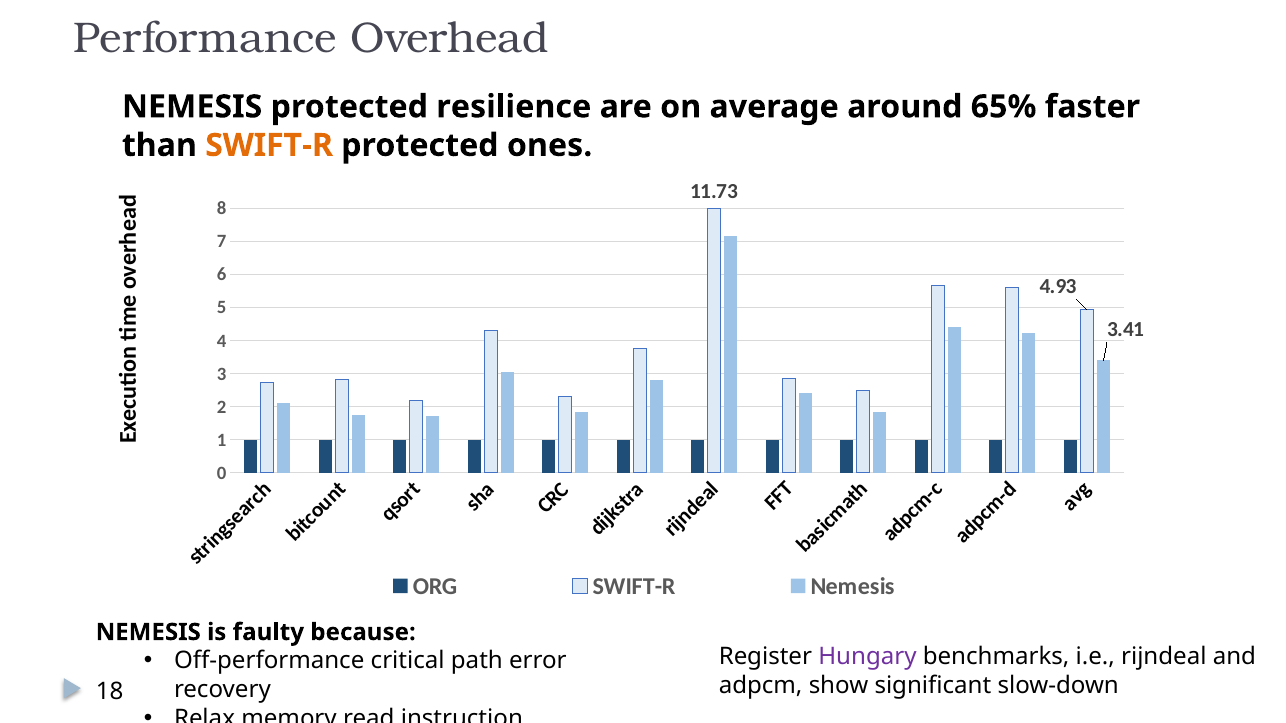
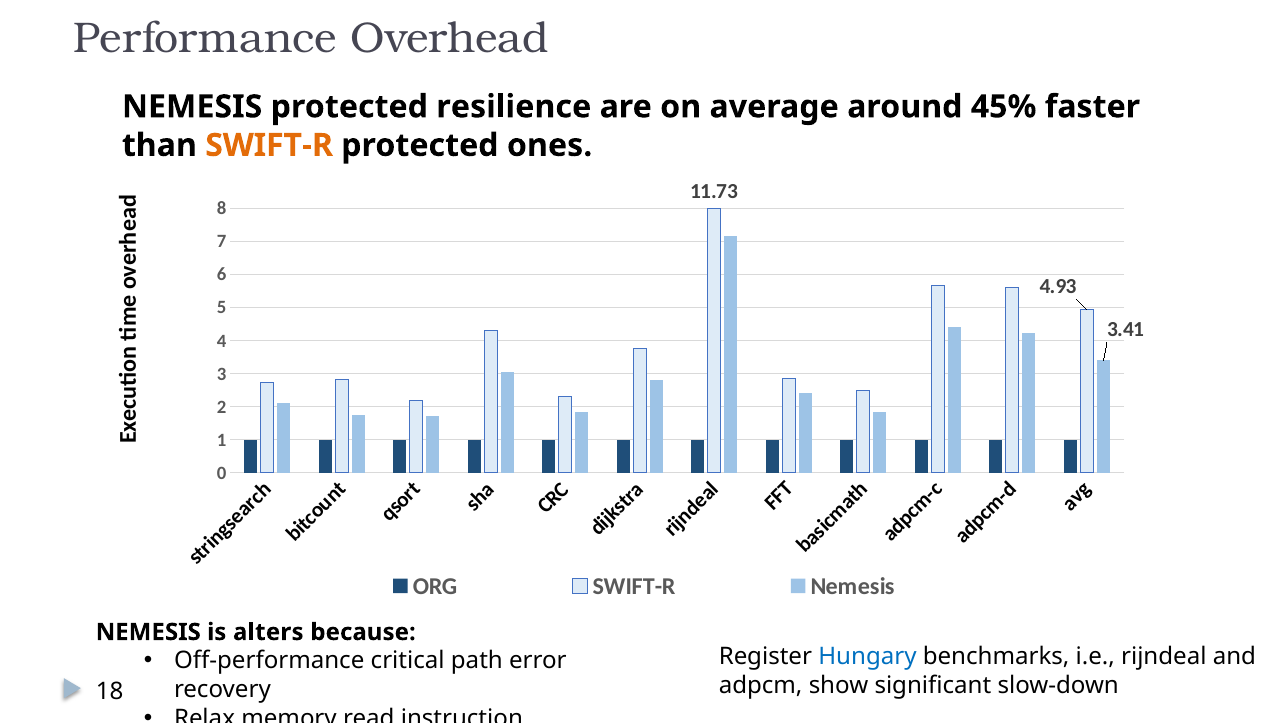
65%: 65% -> 45% (1004, 107)
faulty: faulty -> alters (268, 632)
Hungary colour: purple -> blue (867, 657)
